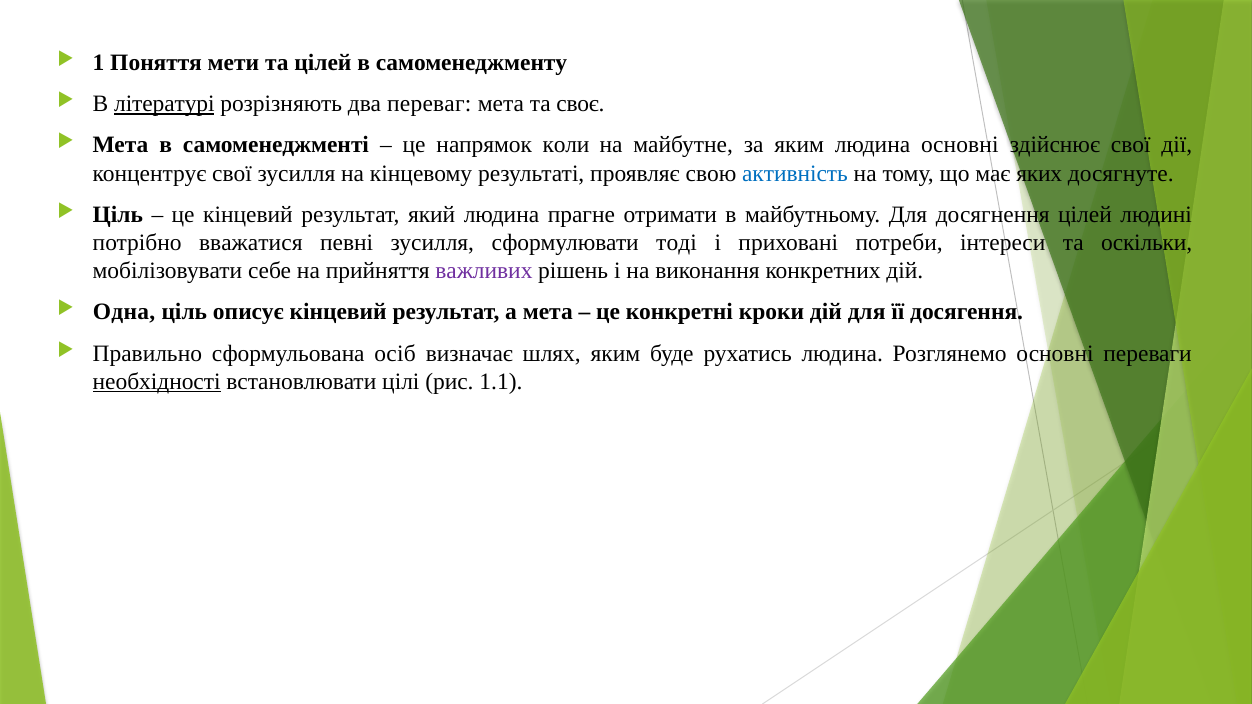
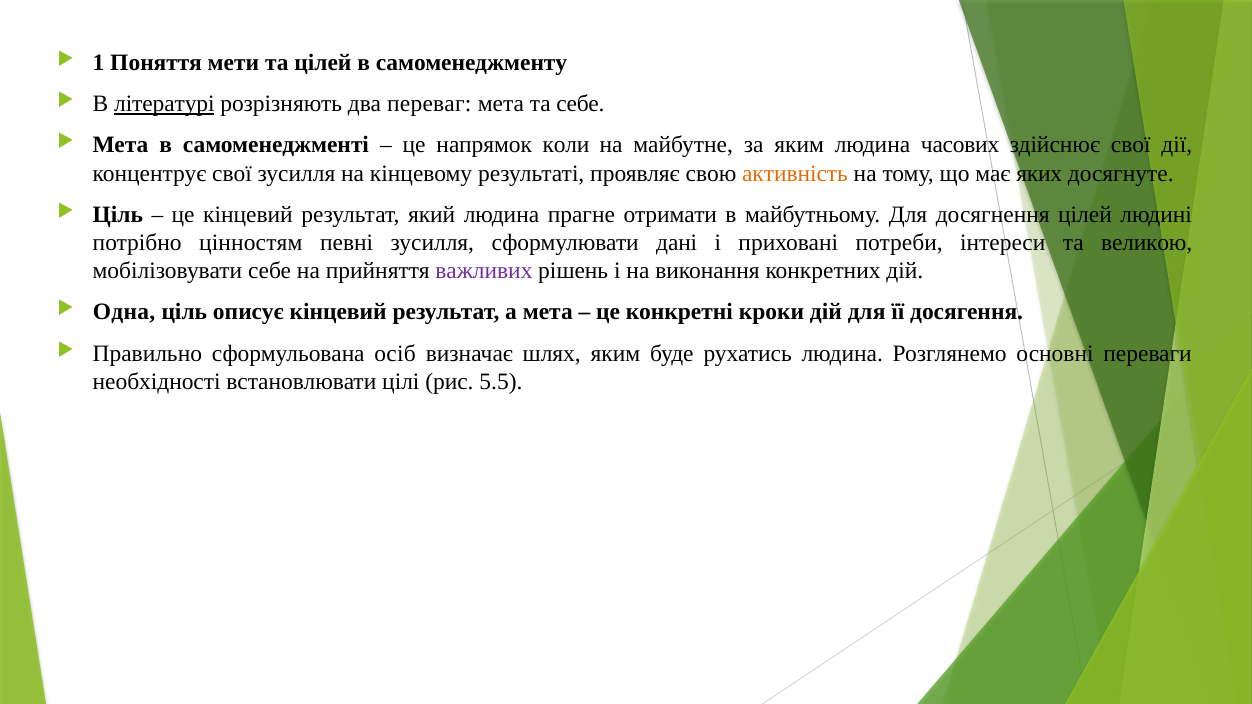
та своє: своє -> себе (580, 104)
людина основні: основні -> часових (960, 145)
активність colour: blue -> orange (795, 173)
вважатися: вважатися -> цінностям (251, 243)
тоді: тоді -> дані (677, 243)
оскільки: оскільки -> великою (1147, 243)
необхідності underline: present -> none (157, 382)
1.1: 1.1 -> 5.5 (501, 382)
